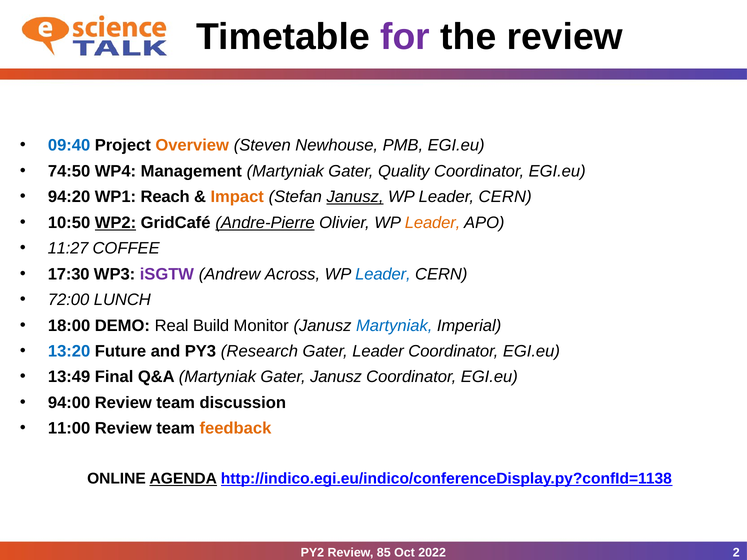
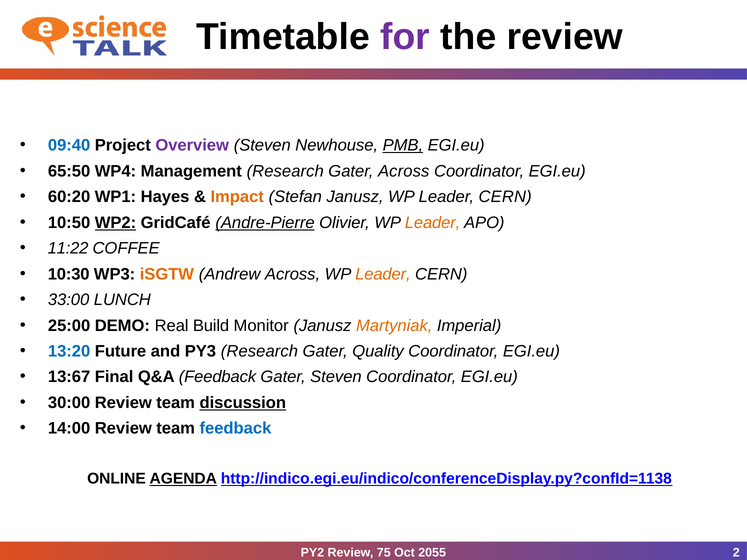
Overview colour: orange -> purple (192, 146)
PMB underline: none -> present (403, 146)
74:50: 74:50 -> 65:50 (69, 171)
Management Martyniak: Martyniak -> Research (285, 171)
Gater Quality: Quality -> Across (404, 171)
94:20: 94:20 -> 60:20 (69, 197)
Reach: Reach -> Hayes (165, 197)
Janusz underline: present -> none (355, 197)
11:27: 11:27 -> 11:22 (68, 249)
17:30: 17:30 -> 10:30 (69, 274)
iSGTW colour: purple -> orange (167, 274)
Leader colour: blue -> orange (383, 274)
72:00: 72:00 -> 33:00 (69, 300)
18:00: 18:00 -> 25:00 (69, 326)
Martyniak colour: blue -> orange (394, 326)
Gater Leader: Leader -> Quality (378, 351)
13:49: 13:49 -> 13:67 (69, 377)
Q&A Martyniak: Martyniak -> Feedback (217, 377)
Gater Janusz: Janusz -> Steven (336, 377)
94:00: 94:00 -> 30:00 (69, 403)
discussion underline: none -> present (243, 403)
11:00: 11:00 -> 14:00 (69, 429)
feedback colour: orange -> blue (235, 429)
85: 85 -> 75 (384, 553)
2022: 2022 -> 2055 (432, 553)
